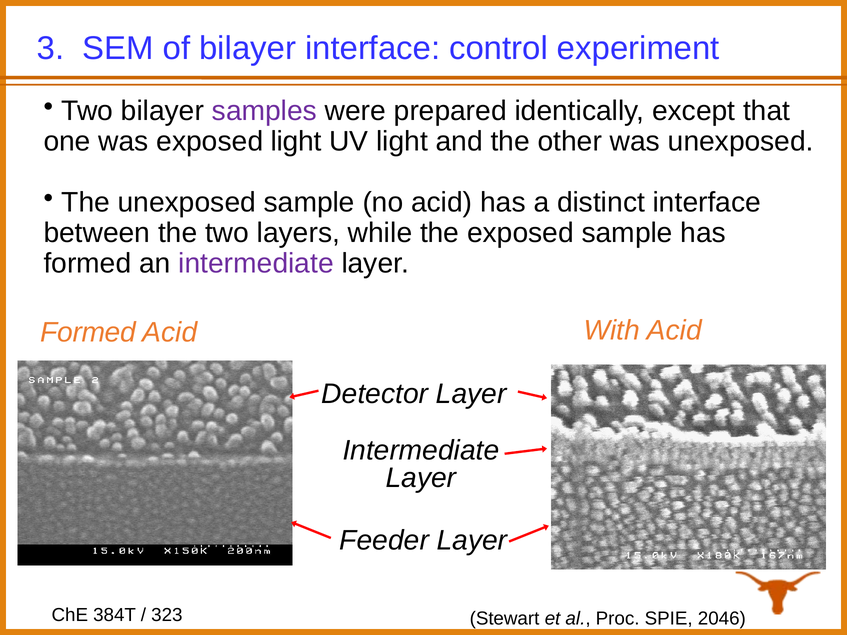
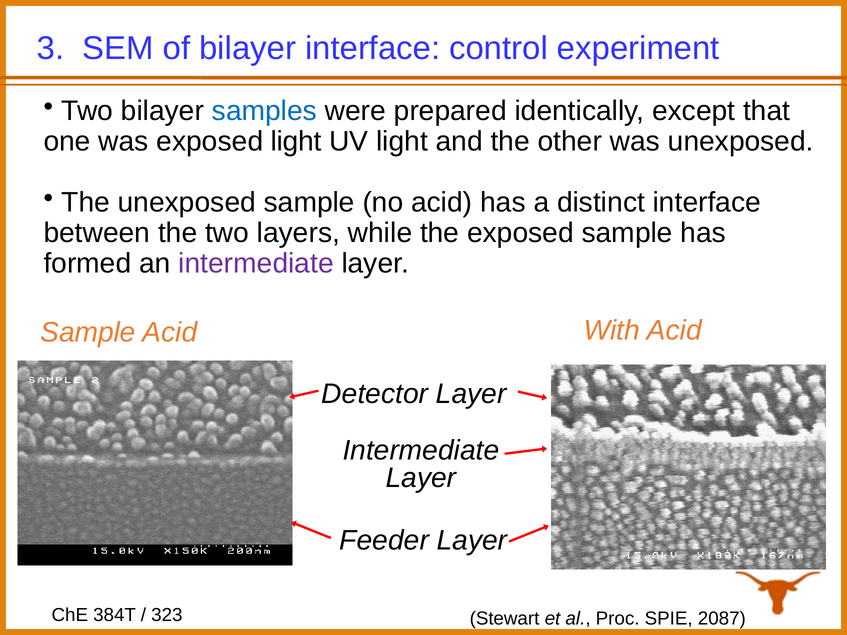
samples colour: purple -> blue (264, 111)
Formed: Formed -> Sample (88, 332)
2046: 2046 -> 2087 (722, 619)
